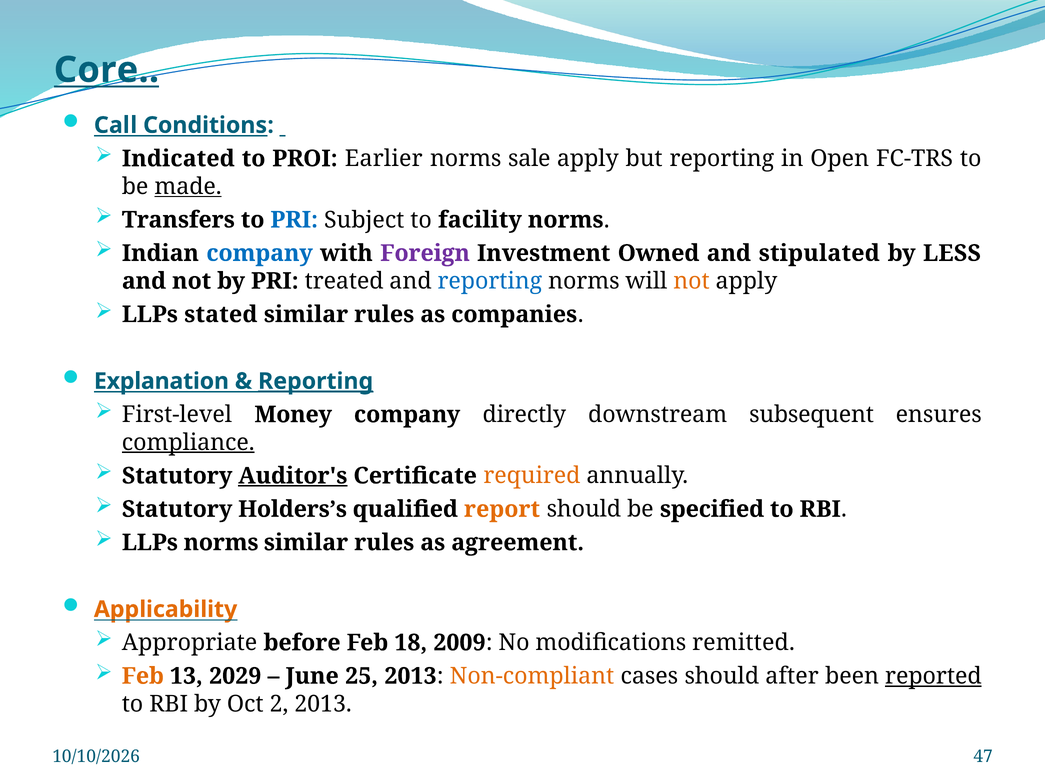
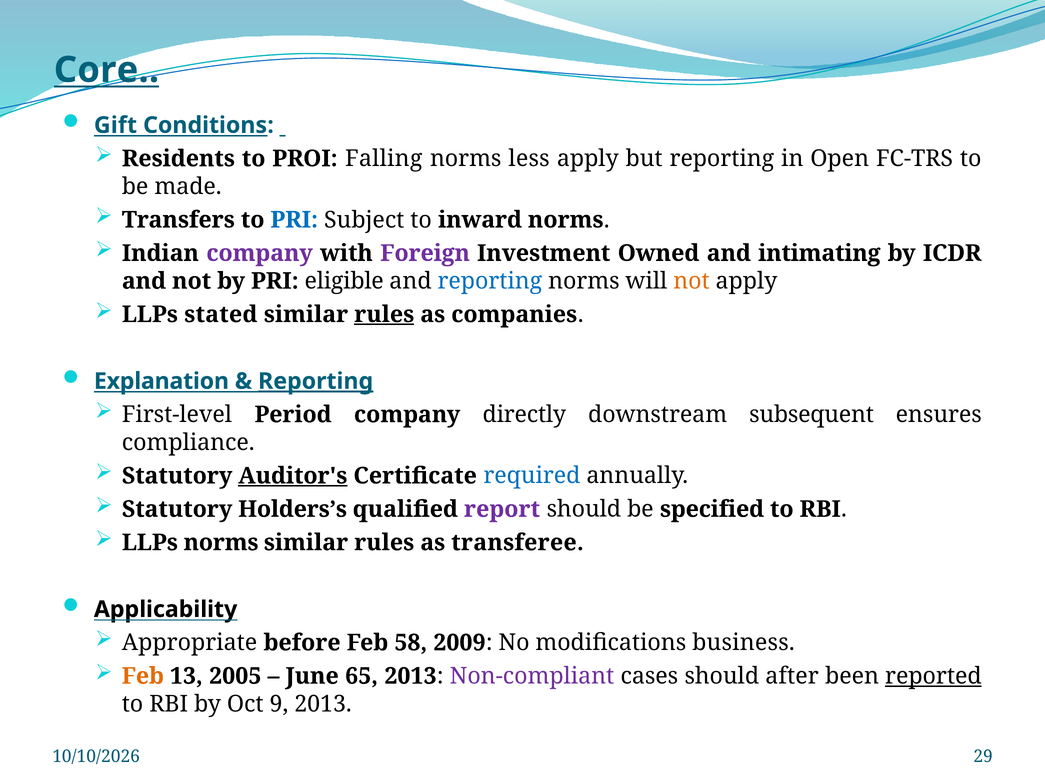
Call: Call -> Gift (115, 125)
Indicated: Indicated -> Residents (178, 159)
Earlier: Earlier -> Falling (384, 159)
sale: sale -> less (529, 159)
made underline: present -> none (188, 186)
facility: facility -> inward (480, 220)
company colour: blue -> purple (260, 253)
stipulated: stipulated -> intimating (819, 253)
LESS: LESS -> ICDR (952, 253)
treated: treated -> eligible (344, 281)
rules underline: none -> present (384, 314)
Money: Money -> Period (293, 414)
compliance underline: present -> none (188, 442)
required colour: orange -> blue (532, 476)
report colour: orange -> purple (502, 509)
agreement: agreement -> transferee (517, 542)
Applicability colour: orange -> black (166, 609)
18: 18 -> 58 (411, 643)
remitted: remitted -> business (743, 643)
2029: 2029 -> 2005 (235, 676)
25: 25 -> 65 (362, 676)
Non-compliant colour: orange -> purple (532, 676)
2: 2 -> 9 (279, 704)
47: 47 -> 29 (983, 756)
